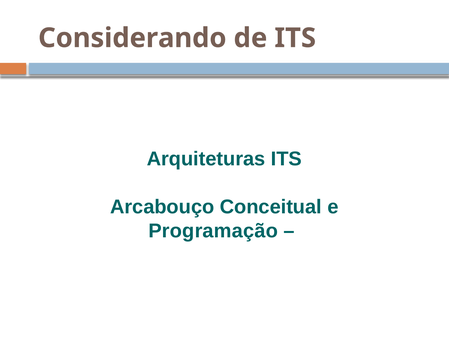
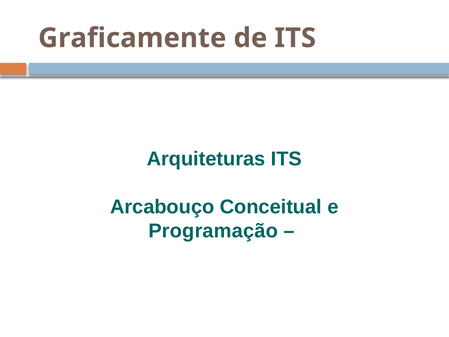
Considerando: Considerando -> Graficamente (132, 38)
